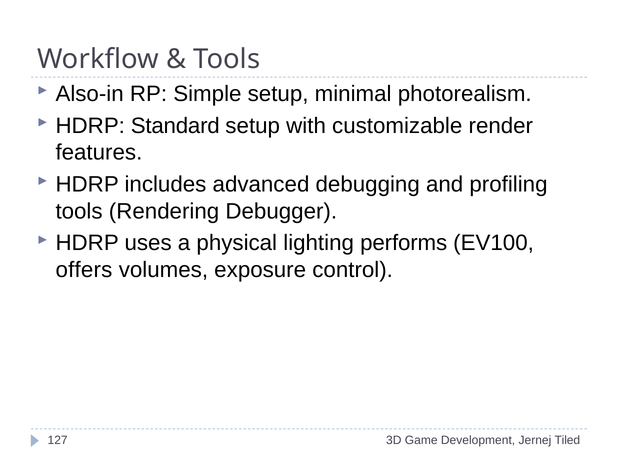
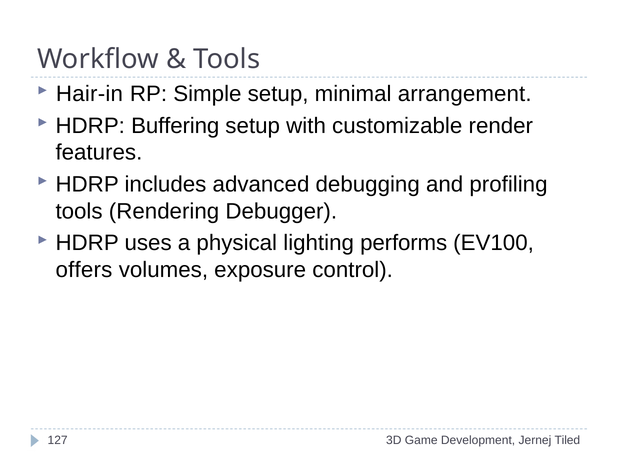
Also-in: Also-in -> Hair-in (89, 94)
photorealism: photorealism -> arrangement (465, 94)
Standard: Standard -> Buffering (175, 126)
